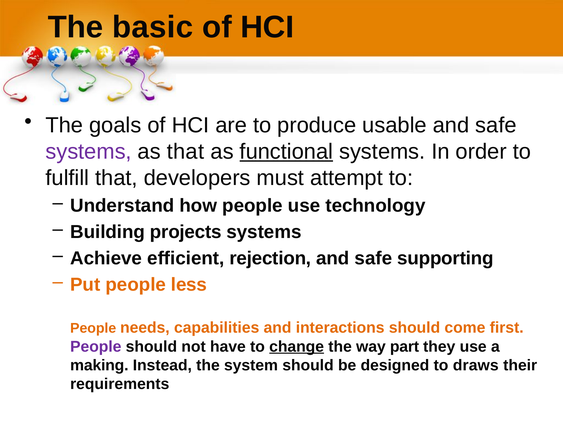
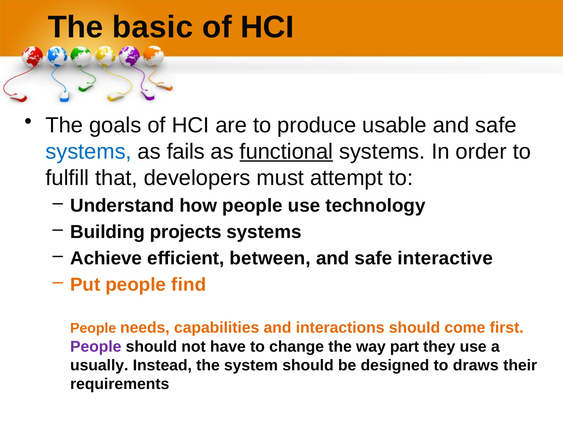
systems colour: purple -> blue (89, 152)
as that: that -> fails (186, 152)
rejection: rejection -> between (270, 258)
supporting: supporting -> interactive (445, 258)
less: less -> find (189, 285)
change underline: present -> none (297, 347)
making: making -> usually (99, 366)
